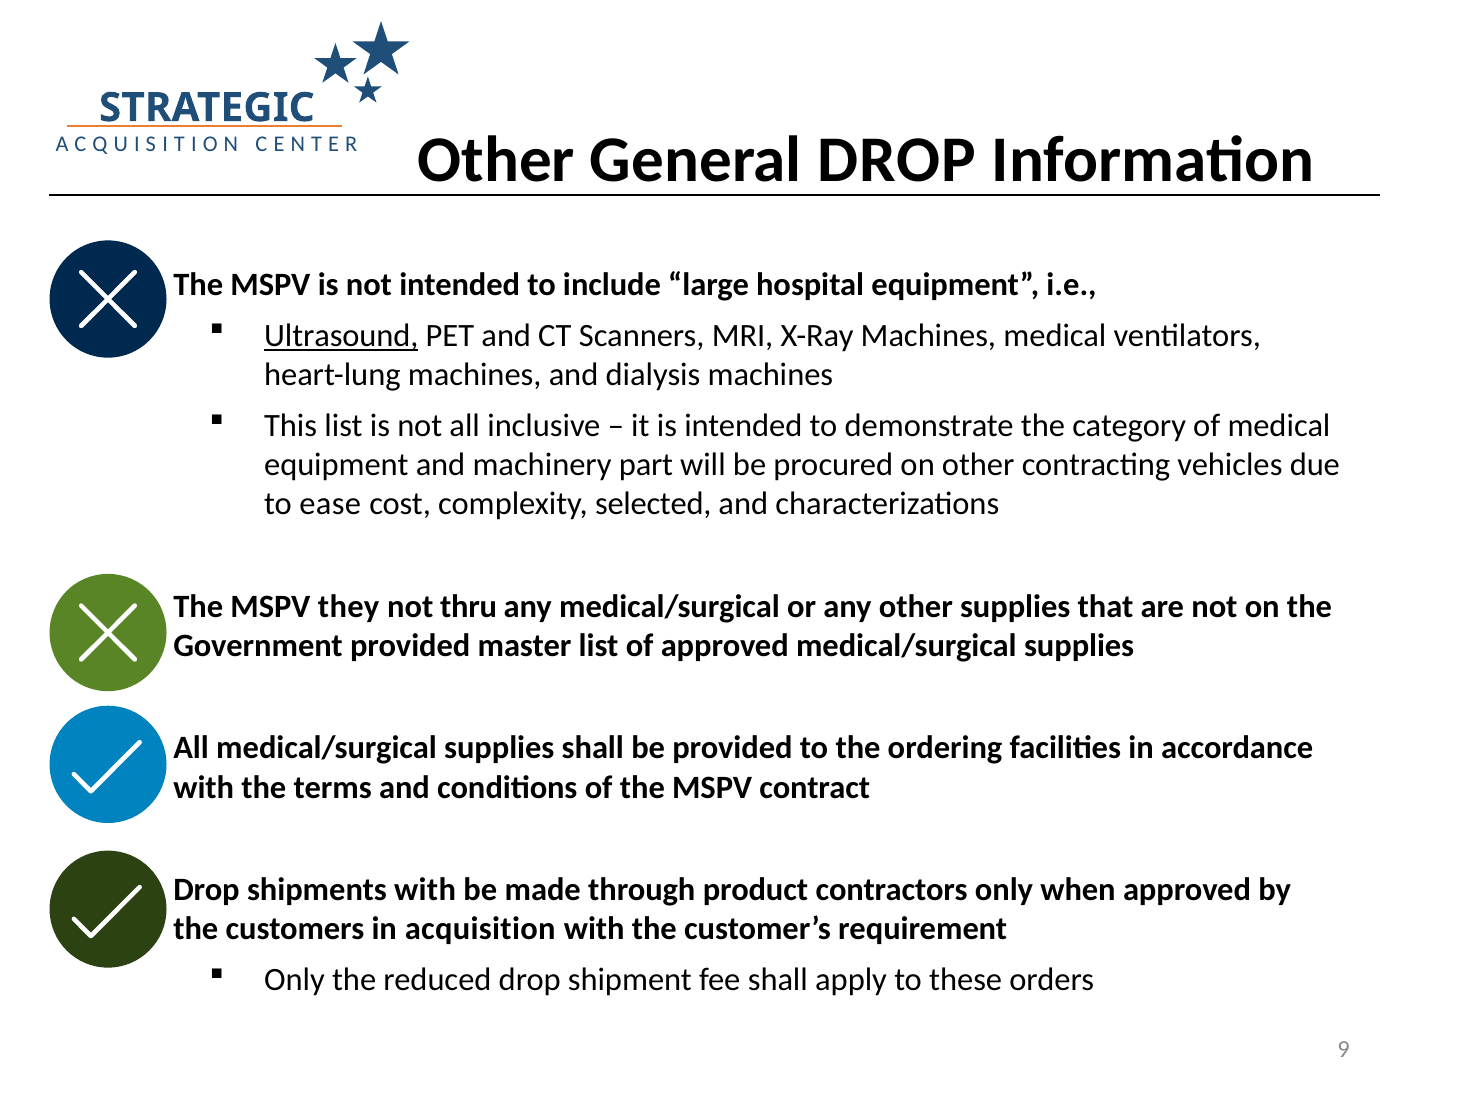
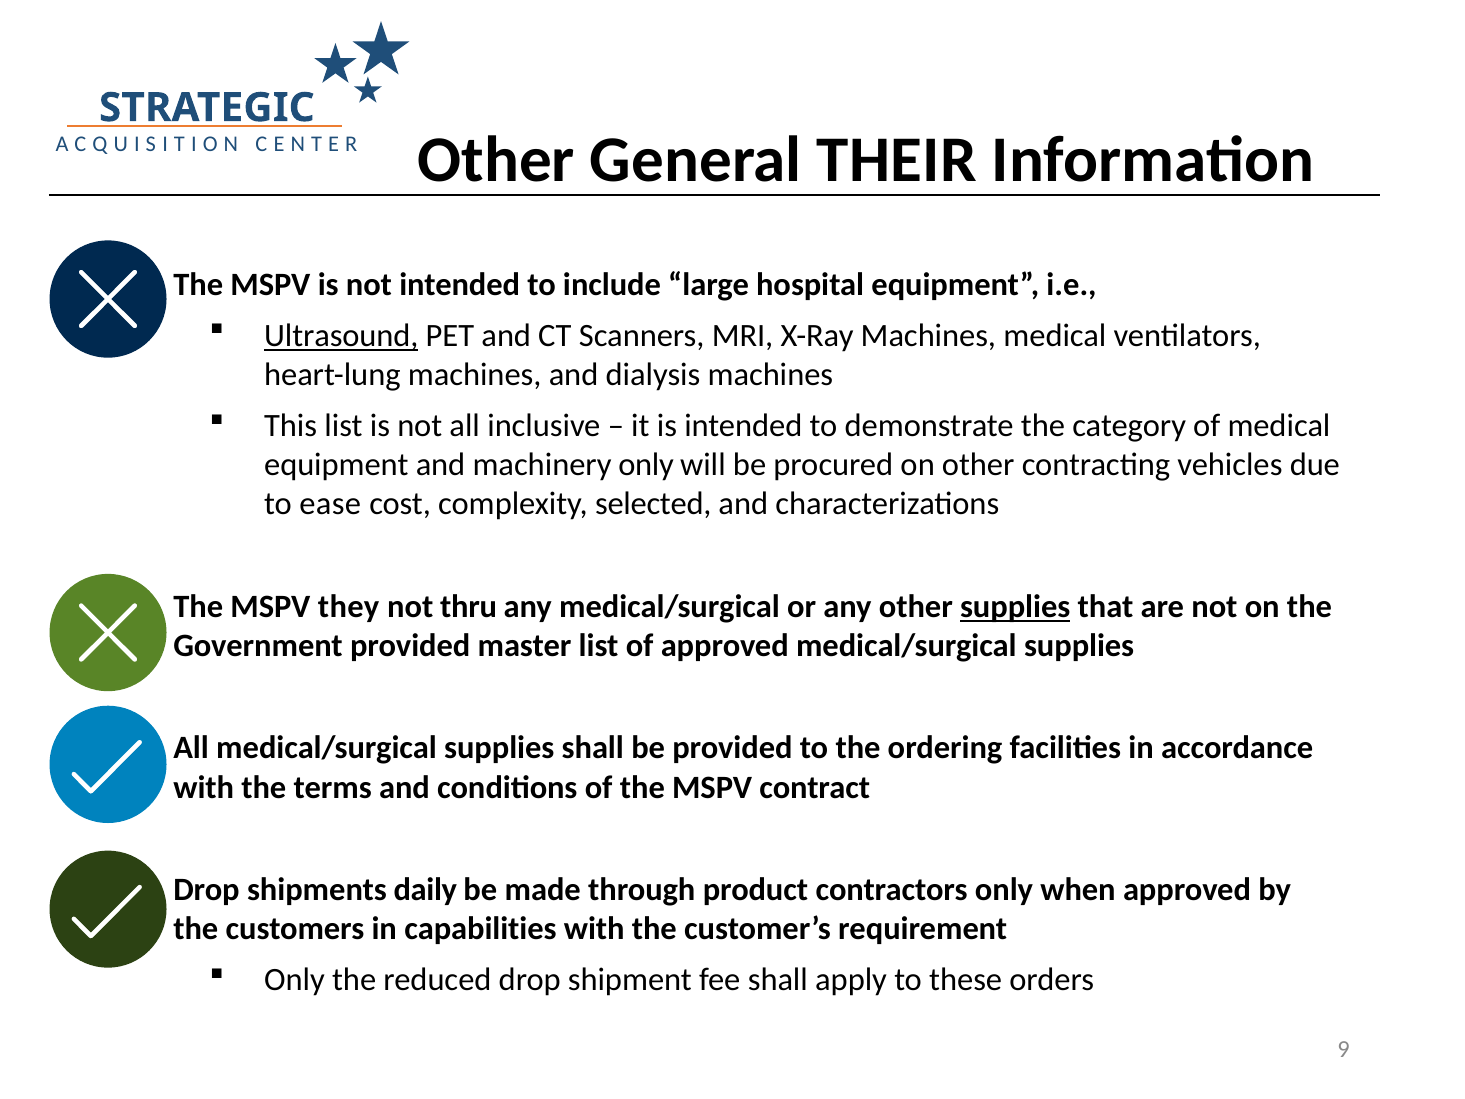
General DROP: DROP -> THEIR (897, 160)
machinery part: part -> only (646, 465)
supplies underline: none -> present (1015, 606)
shipments with: with -> daily (425, 890)
acquisition: acquisition -> capabilities (480, 929)
